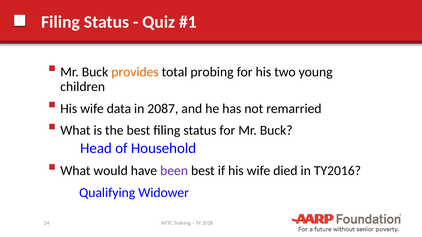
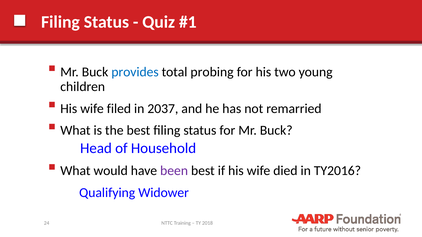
provides colour: orange -> blue (135, 72)
data: data -> filed (119, 109)
2087: 2087 -> 2037 (163, 109)
